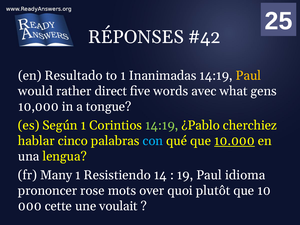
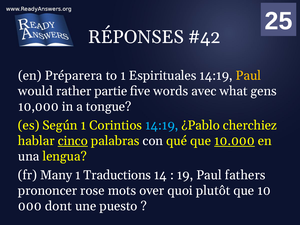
Resultado: Resultado -> Préparera (74, 76)
Inanimadas: Inanimadas -> Espirituales (163, 76)
direct: direct -> partie (111, 91)
14:19 colour: light green -> light blue (162, 125)
cinco underline: none -> present (73, 141)
con colour: light blue -> white (153, 141)
Resistiendo: Resistiendo -> Traductions (117, 175)
idioma: idioma -> fathers (245, 175)
cette: cette -> dont (58, 206)
voulait: voulait -> puesto (118, 206)
